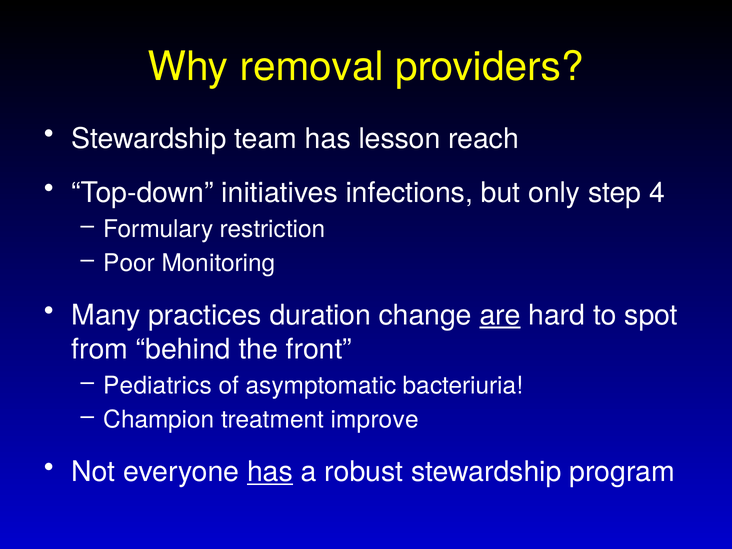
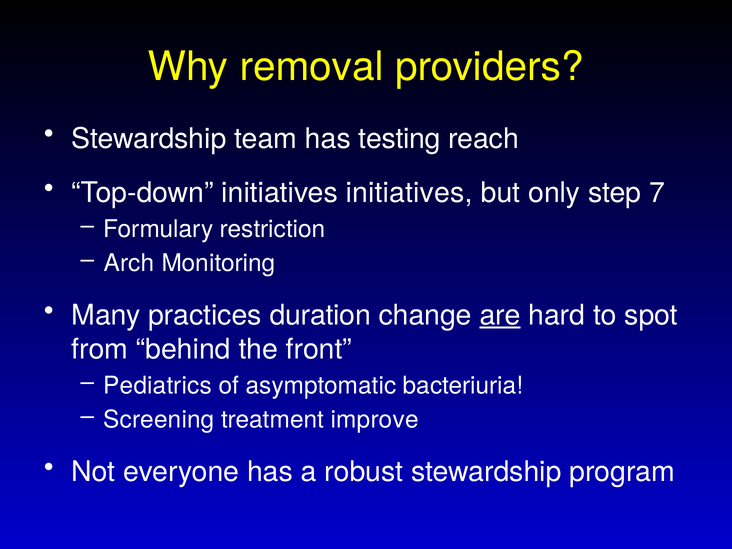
lesson: lesson -> testing (400, 139)
initiatives infections: infections -> initiatives (409, 193)
4: 4 -> 7 (657, 193)
Poor: Poor -> Arch (129, 263)
Champion: Champion -> Screening (159, 420)
has underline: present -> none (270, 472)
